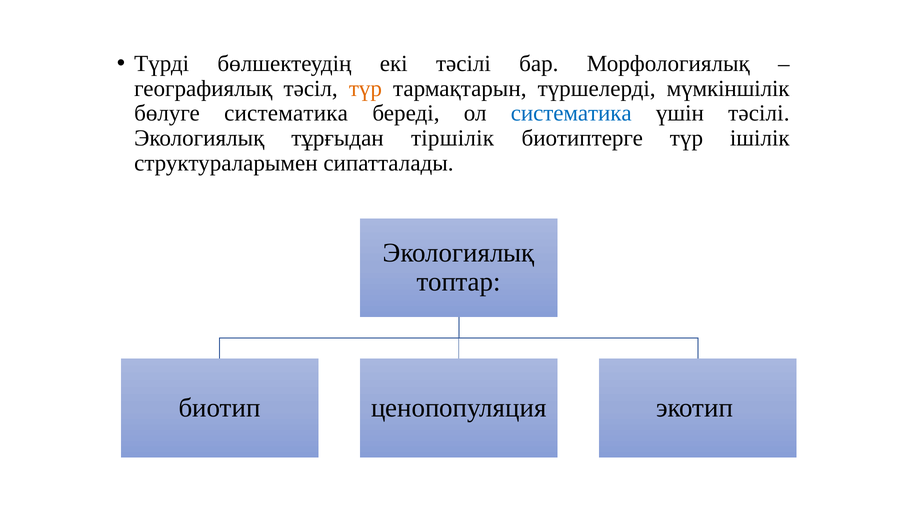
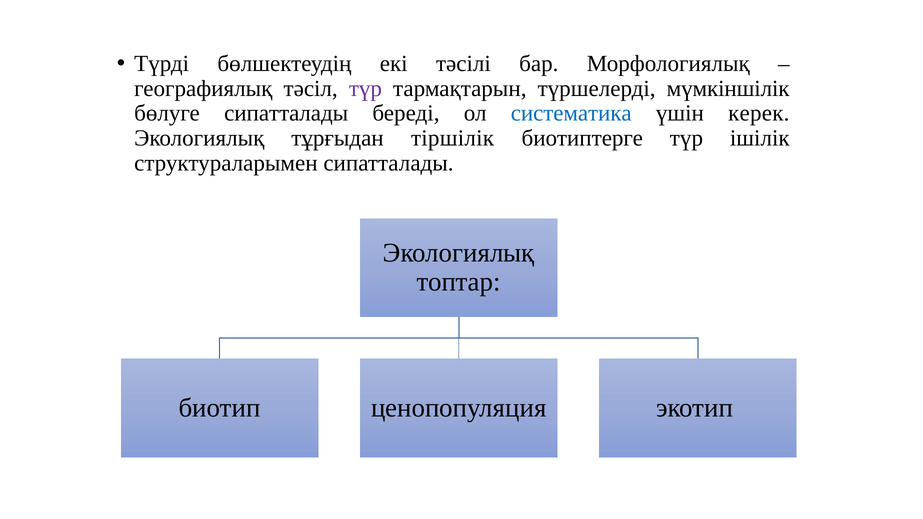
түр colour: orange -> purple (365, 88)
бөлуге систематика: систематика -> сипатталады (286, 113)
үшін тәсілі: тәсілі -> керек (759, 113)
